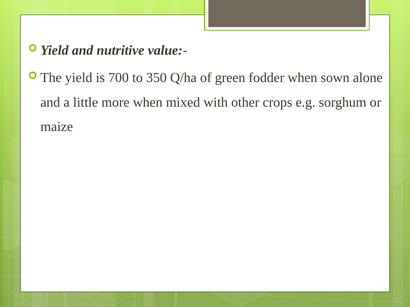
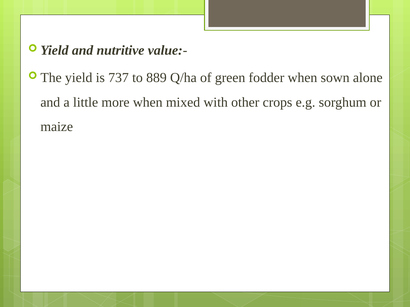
700: 700 -> 737 (119, 78)
350: 350 -> 889 (156, 78)
